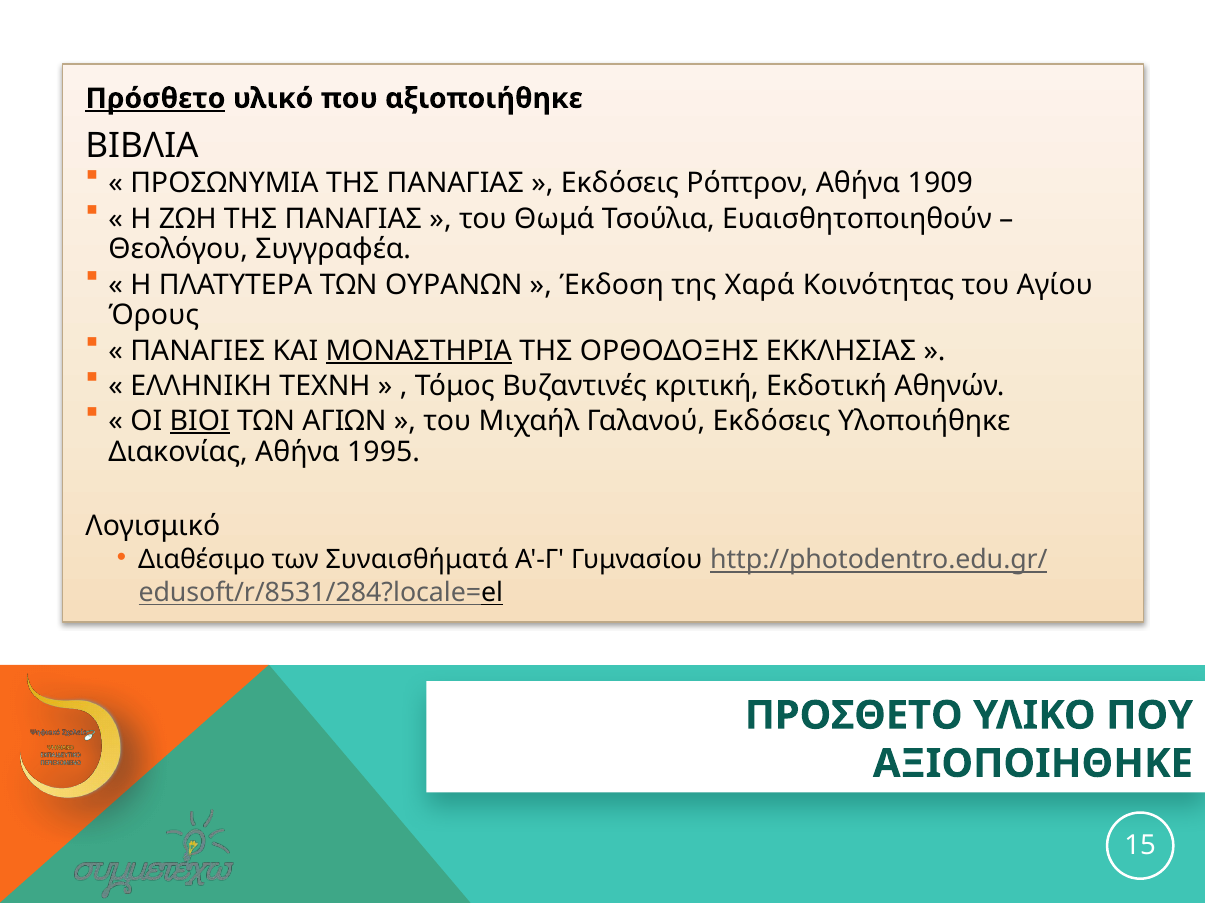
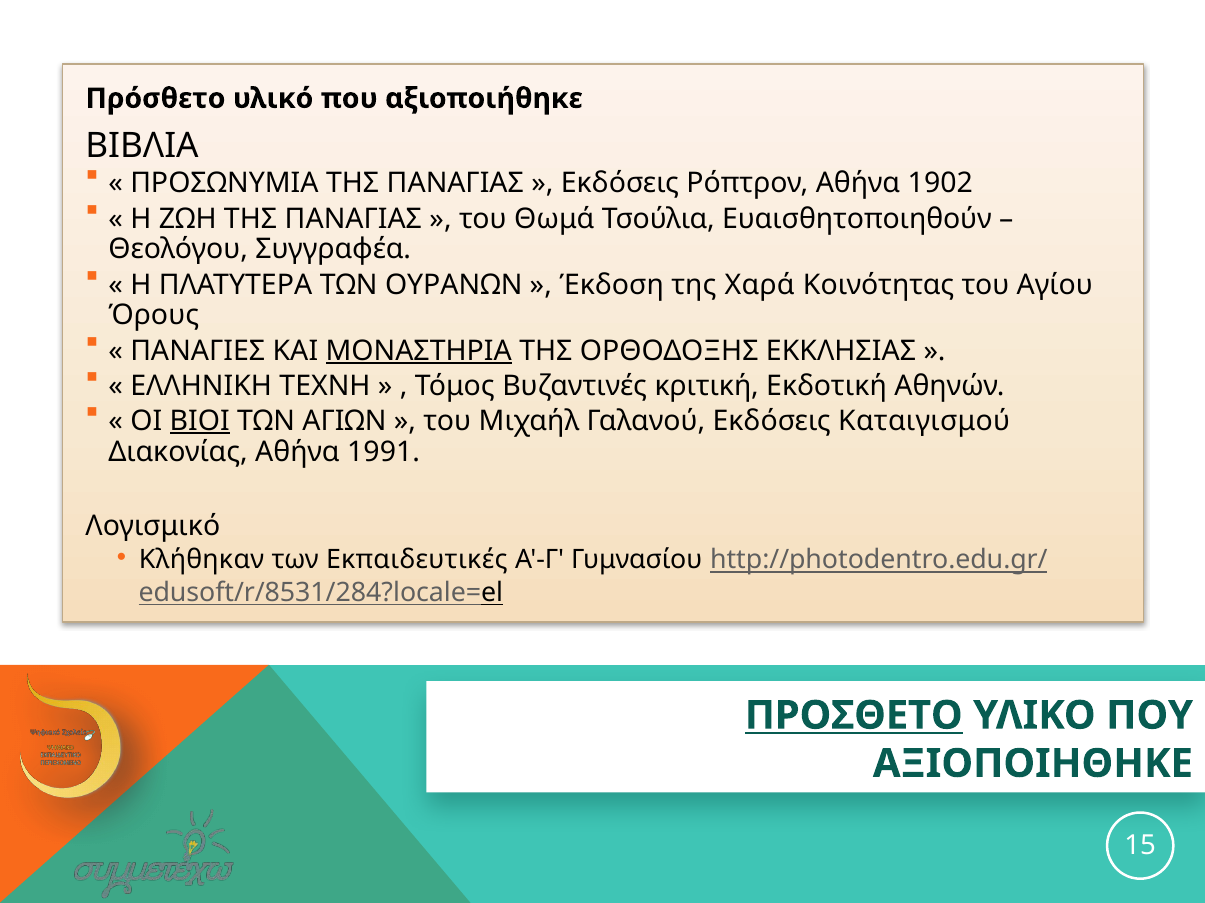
Πρόσθετο underline: present -> none (155, 99)
1909: 1909 -> 1902 (940, 184)
Υλοποιήθηκε: Υλοποιήθηκε -> Καταιγισμού (924, 421)
1995: 1995 -> 1991 (384, 452)
Διαθέσιμο: Διαθέσιμο -> Κλήθηκαν (202, 560)
Συναισθήματά: Συναισθήματά -> Εκπαιδευτικές (417, 560)
ΠΡΟΣΘΕΤΟ underline: none -> present (854, 716)
